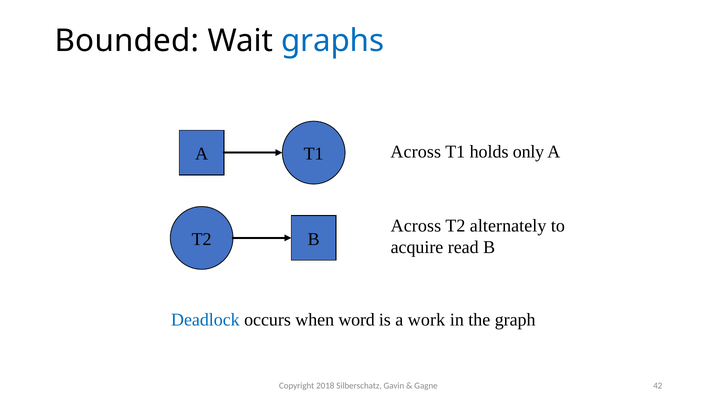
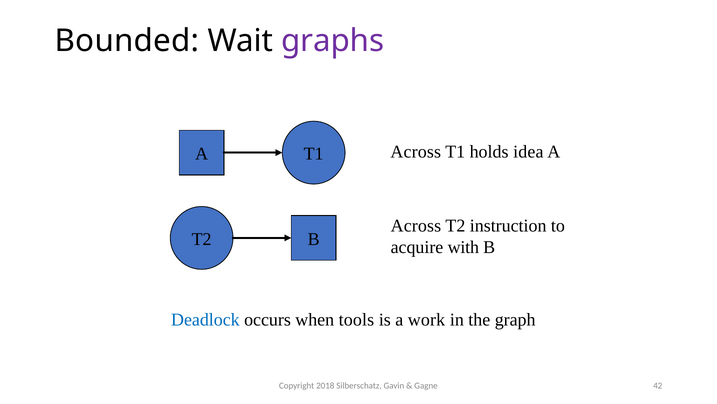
graphs colour: blue -> purple (333, 41)
only: only -> idea (528, 152)
alternately: alternately -> instruction (508, 225)
read: read -> with (463, 247)
word: word -> tools (356, 319)
